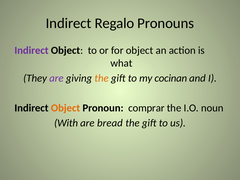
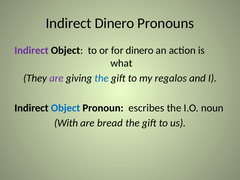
Indirect Regalo: Regalo -> Dinero (114, 23)
for object: object -> dinero (140, 50)
the colour: orange -> blue (102, 78)
cocinan: cocinan -> regalos (171, 78)
Object colour: orange -> blue (66, 108)
comprar: comprar -> escribes (146, 108)
